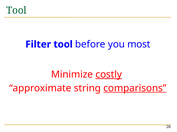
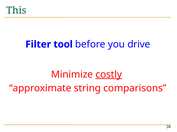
Tool: Tool -> This (16, 10)
most: most -> drive (139, 45)
comparisons underline: present -> none (135, 89)
